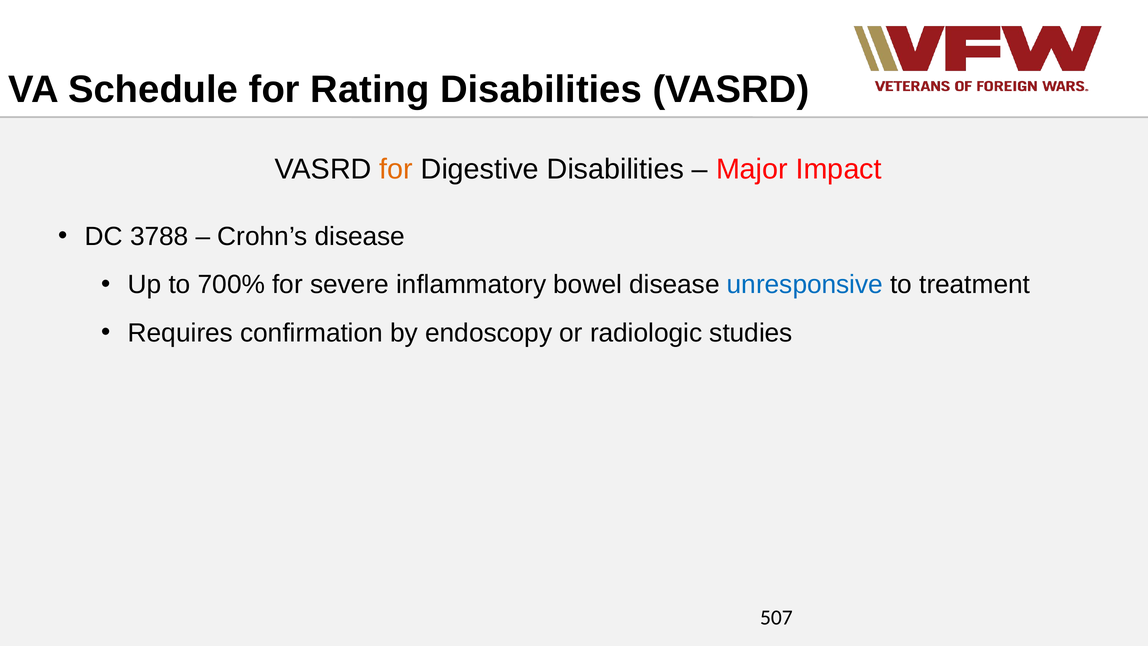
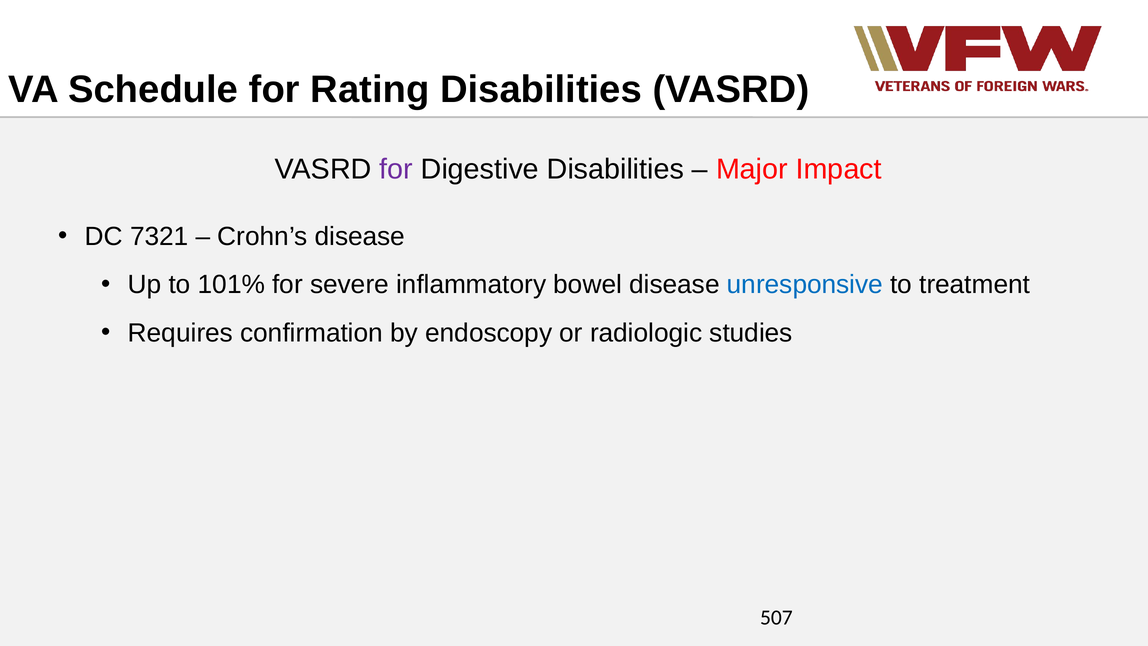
for colour: orange -> purple (396, 169)
3788: 3788 -> 7321 (159, 236)
700%: 700% -> 101% (231, 285)
